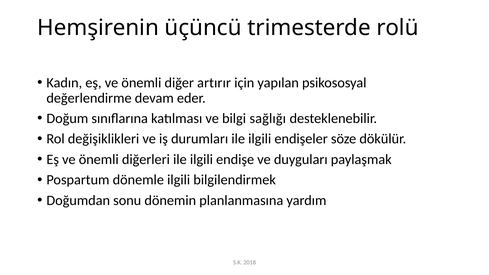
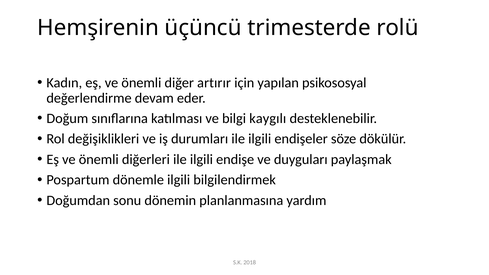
sağlığı: sağlığı -> kaygılı (268, 118)
